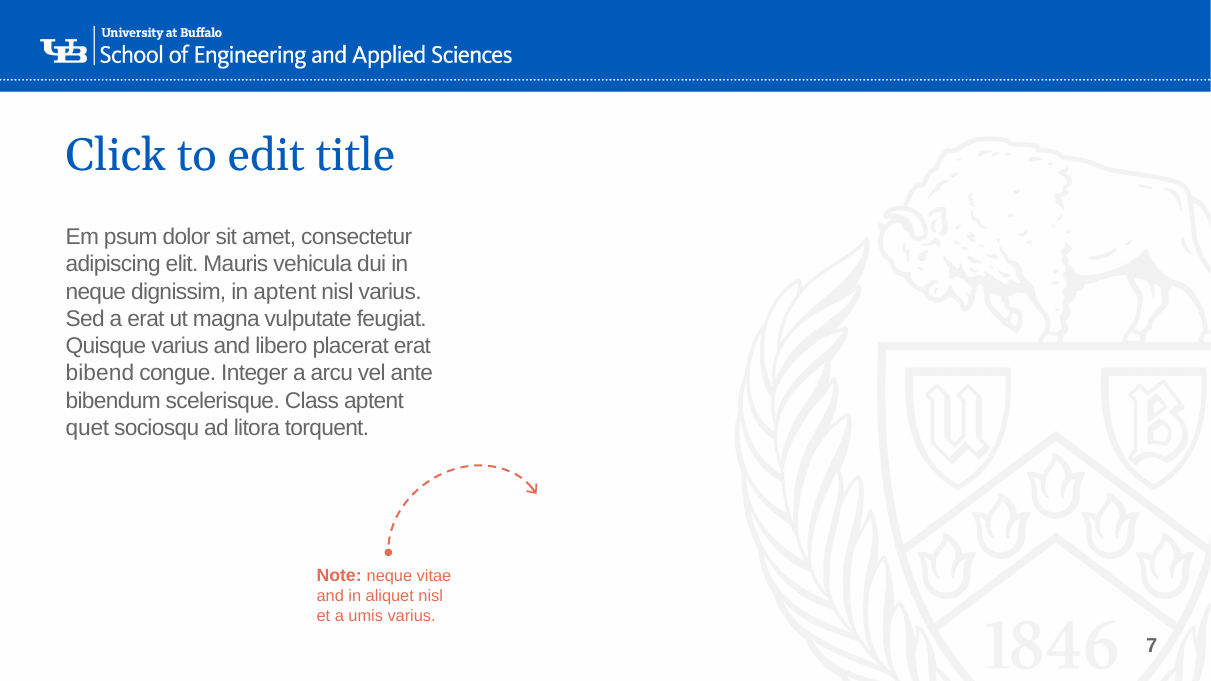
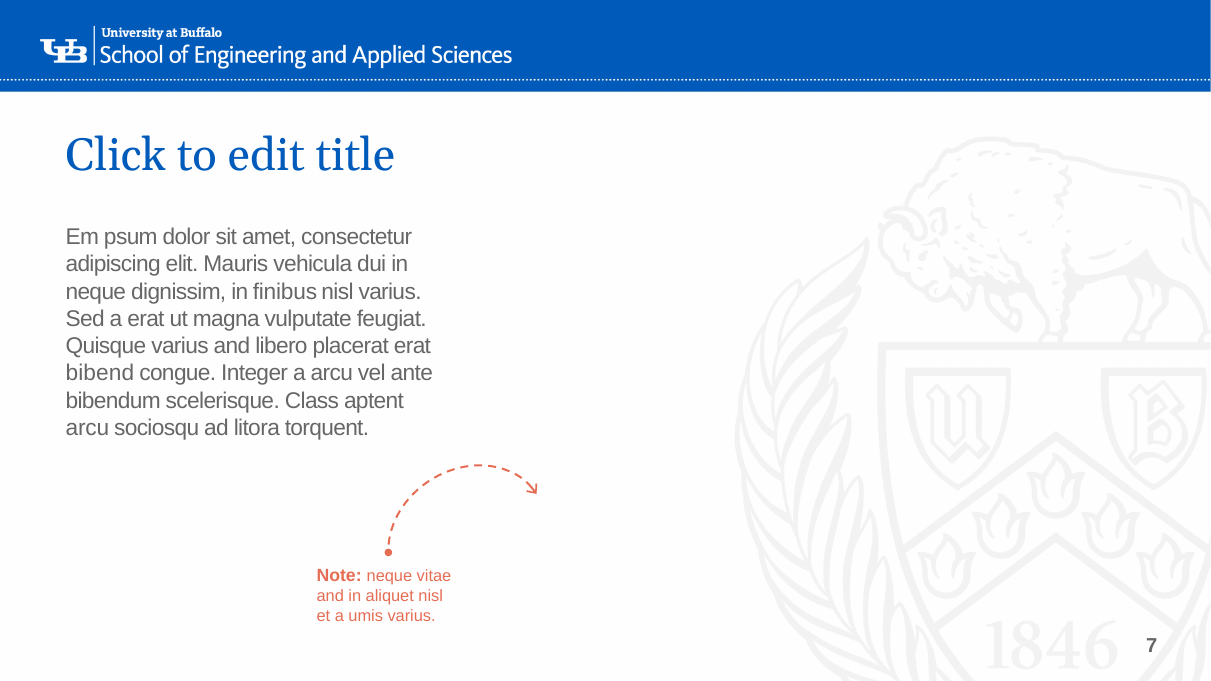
in aptent: aptent -> finibus (285, 292)
quet: quet -> arcu (87, 428)
